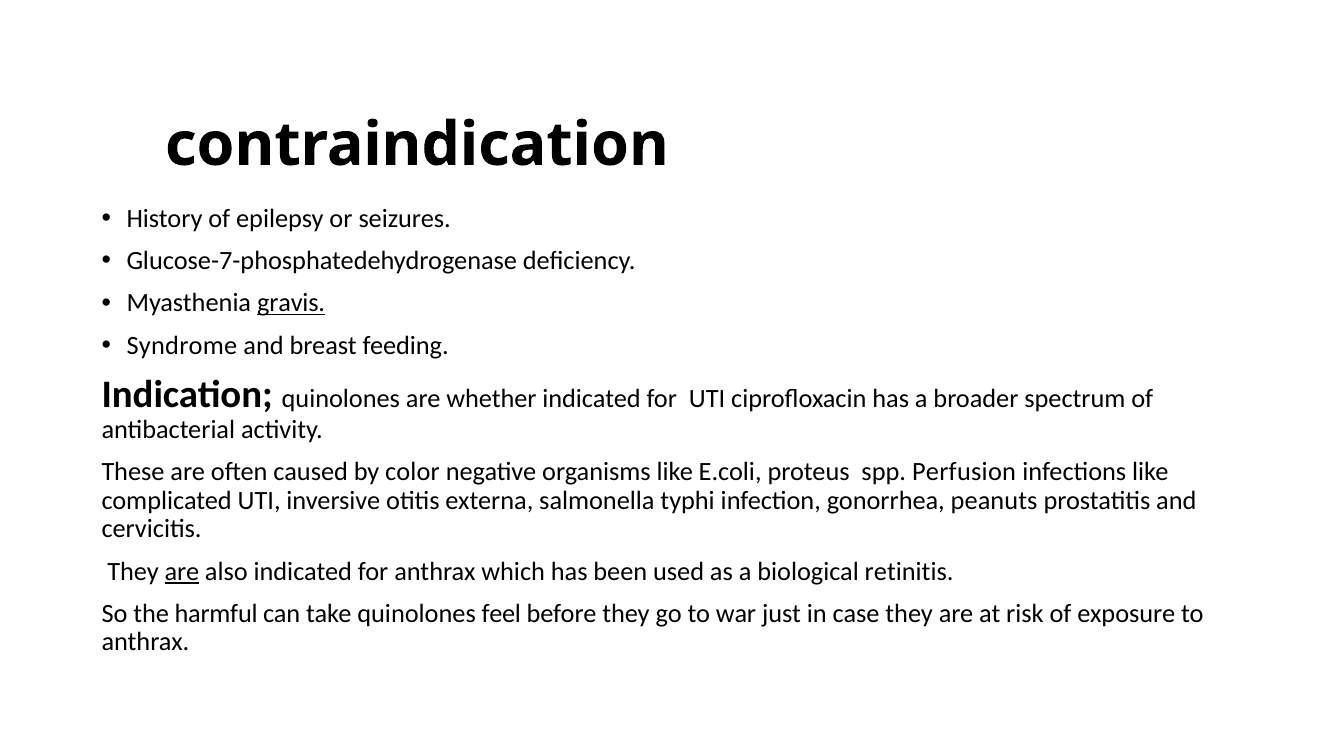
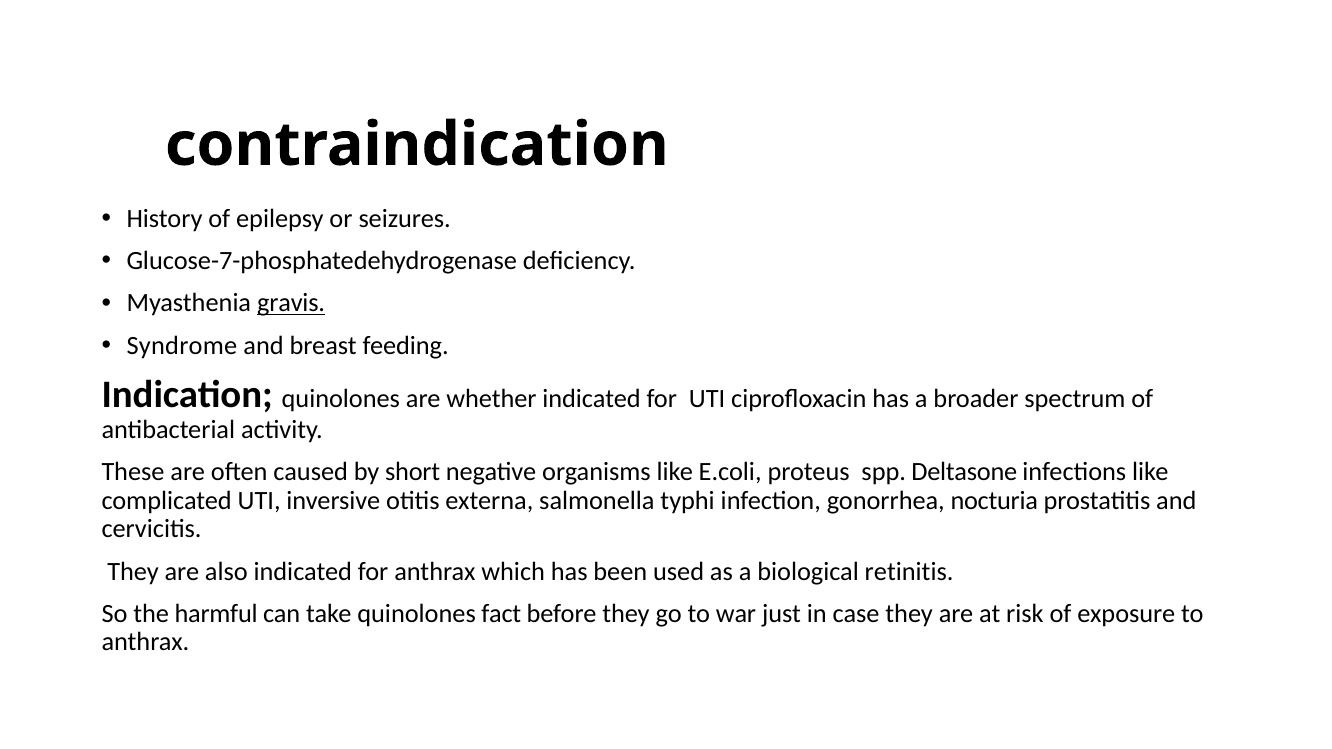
color: color -> short (413, 472)
Perfusion: Perfusion -> Deltasone (964, 472)
peanuts: peanuts -> nocturia (994, 501)
are underline: present -> none (182, 572)
feel: feel -> fact (501, 614)
